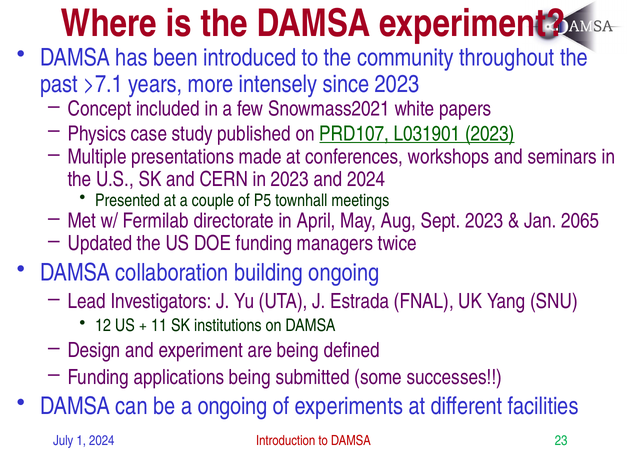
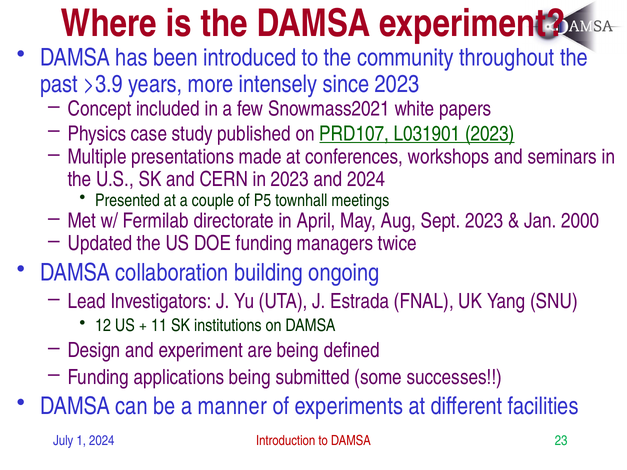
>7.1: >7.1 -> >3.9 (103, 84)
2065: 2065 -> 2000 (580, 221)
a ongoing: ongoing -> manner (232, 407)
